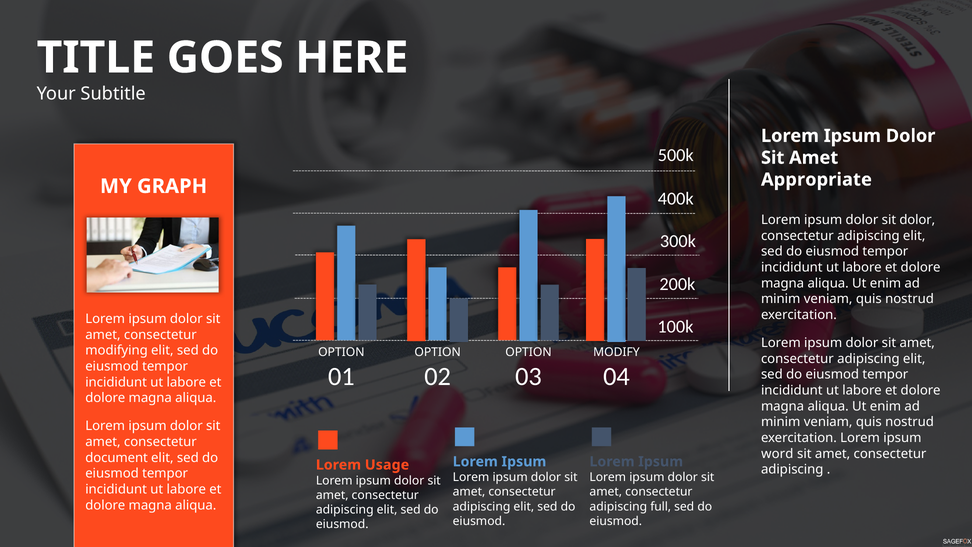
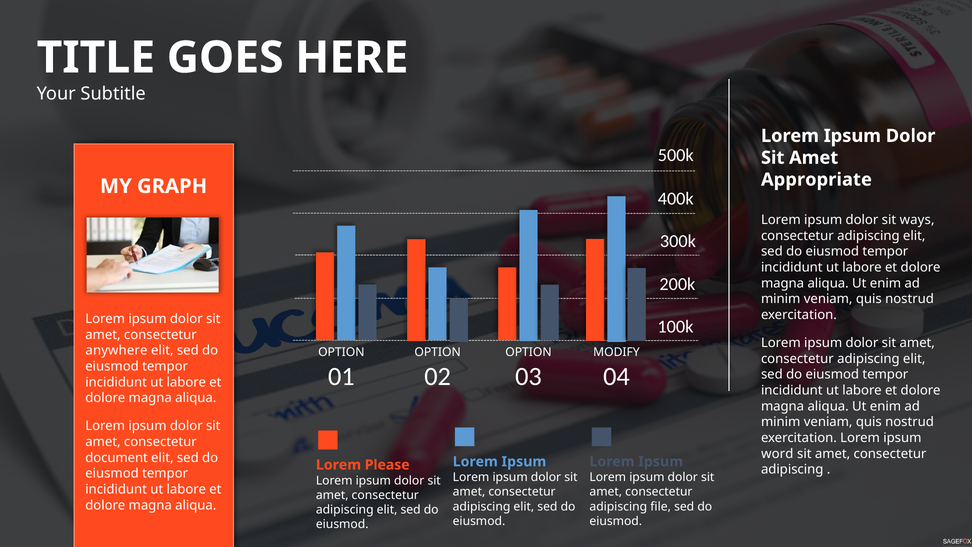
sit dolor: dolor -> ways (917, 220)
modifying: modifying -> anywhere (116, 350)
Usage: Usage -> Please (387, 465)
full: full -> file (661, 506)
